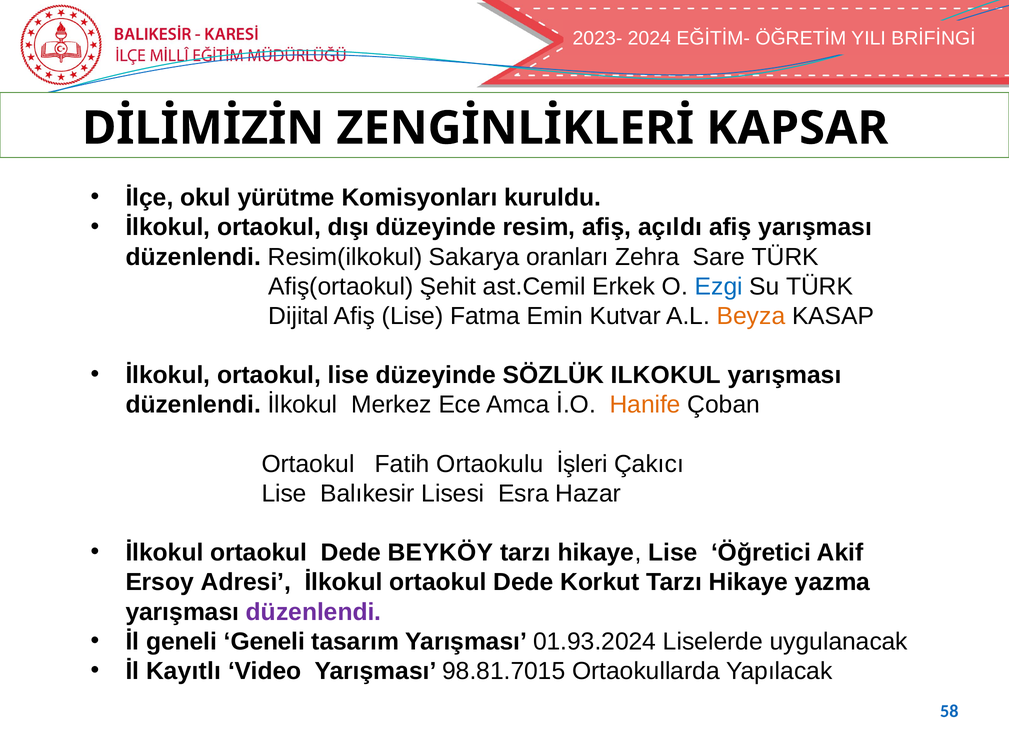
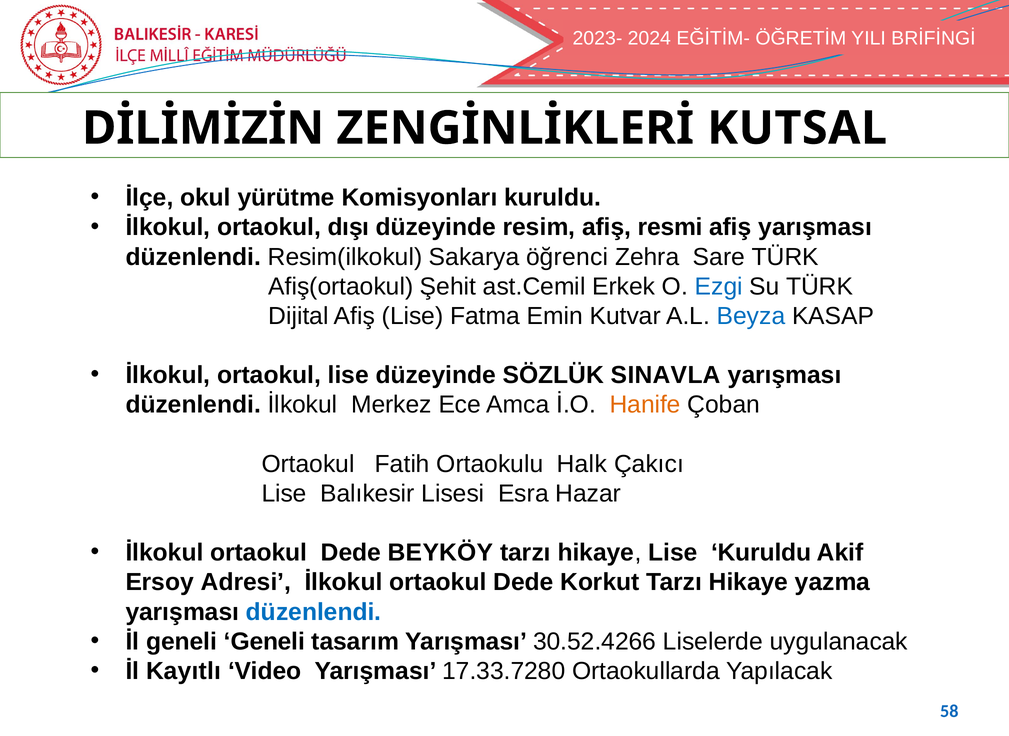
KAPSAR: KAPSAR -> KUTSAL (797, 128)
açıldı: açıldı -> resmi (670, 227)
oranları: oranları -> öğrenci (567, 257)
Beyza colour: orange -> blue (751, 316)
ILKOKUL: ILKOKUL -> SINAVLA (666, 376)
İşleri: İşleri -> Halk (582, 464)
Lise Öğretici: Öğretici -> Kuruldu (761, 553)
düzenlendi colour: purple -> blue (314, 612)
01.93.2024: 01.93.2024 -> 30.52.4266 (595, 642)
98.81.7015: 98.81.7015 -> 17.33.7280 (504, 672)
